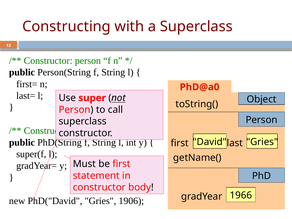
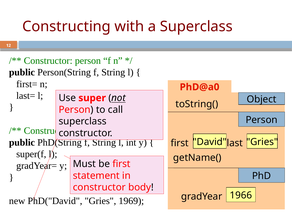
1906: 1906 -> 1969 (131, 201)
